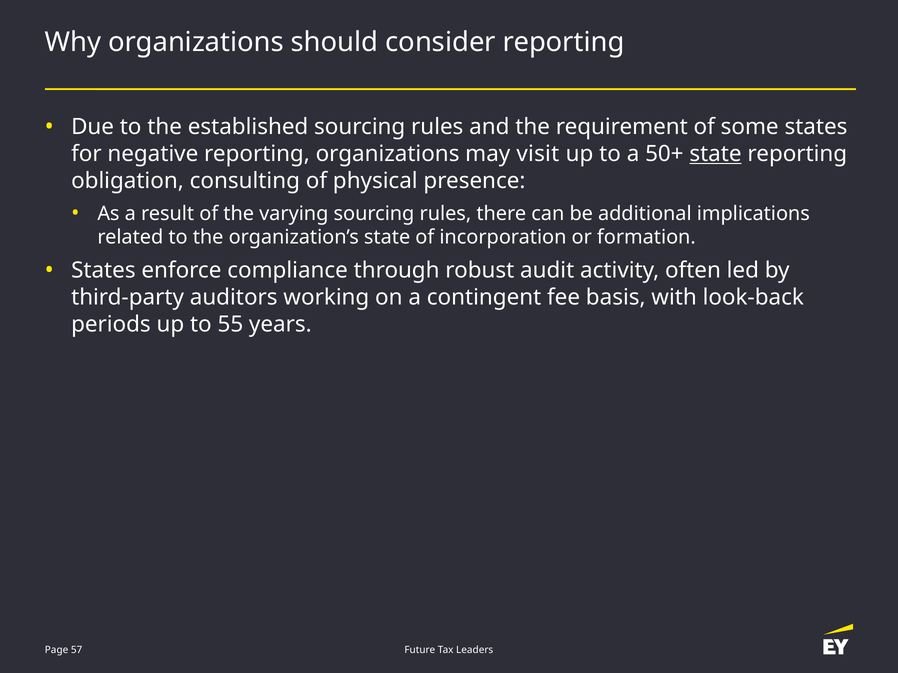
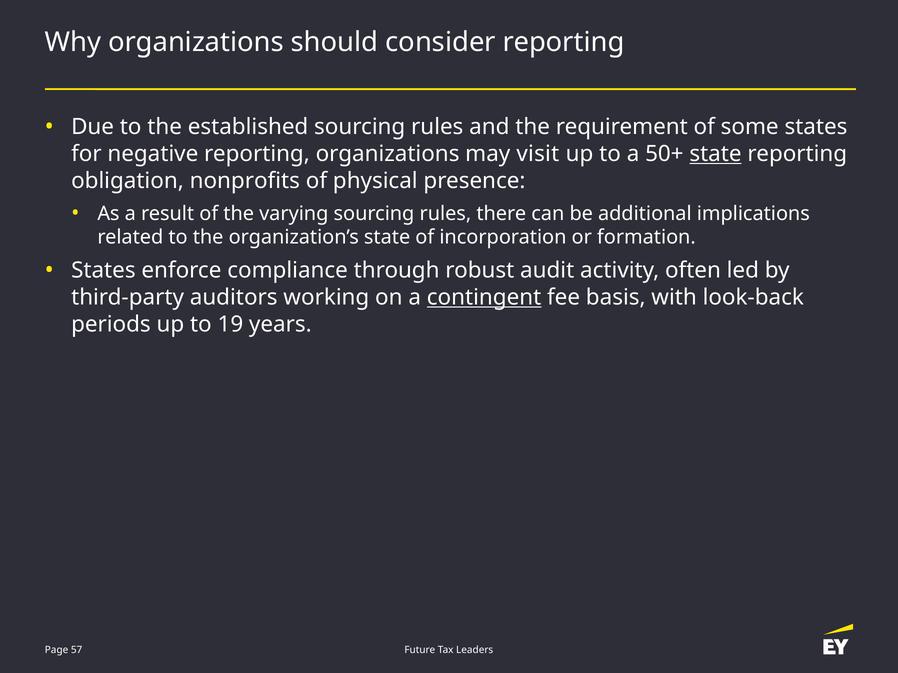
consulting: consulting -> nonprofits (245, 181)
contingent underline: none -> present (484, 298)
55: 55 -> 19 (230, 325)
